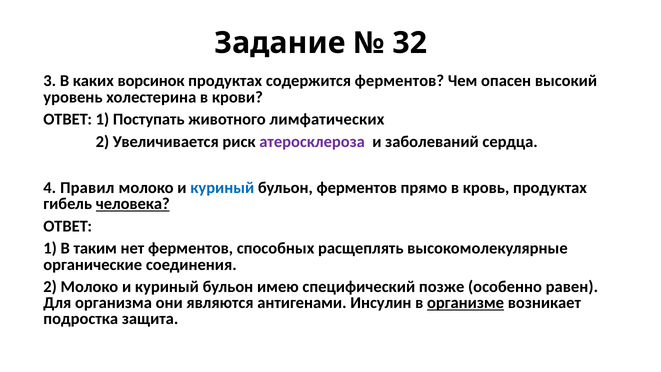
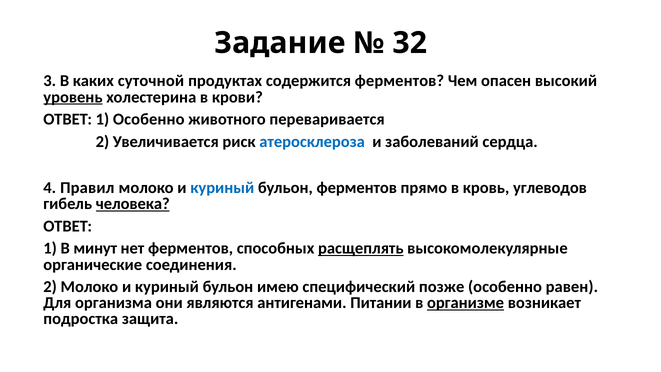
ворсинок: ворсинок -> суточной (151, 81)
уровень underline: none -> present (73, 97)
1 Поступать: Поступать -> Особенно (149, 119)
лимфатических: лимфатических -> переваривается (327, 119)
атеросклероза colour: purple -> blue (312, 142)
кровь продуктах: продуктах -> углеводов (550, 188)
таким: таким -> минут (95, 248)
расщеплять underline: none -> present (361, 248)
Инсулин: Инсулин -> Питании (381, 303)
